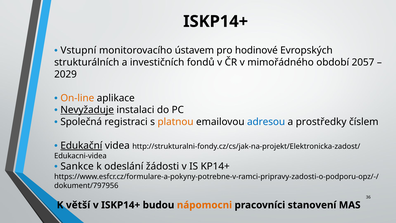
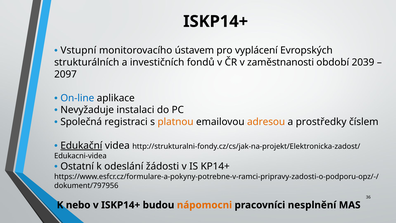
hodinové: hodinové -> vyplácení (256, 50)
mimořádného: mimořádného -> zaměstnanosti (281, 62)
2057: 2057 -> 2039 (363, 62)
2029: 2029 -> 2097 (66, 74)
On-line colour: orange -> blue (77, 98)
Nevyžaduje underline: present -> none (87, 110)
adresou colour: blue -> orange (266, 122)
Sankce: Sankce -> Ostatní (77, 166)
větší: větší -> nebo (78, 205)
stanovení: stanovení -> nesplnění (312, 205)
